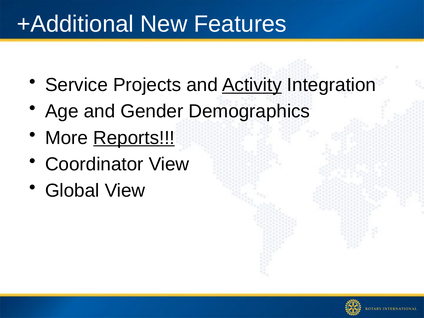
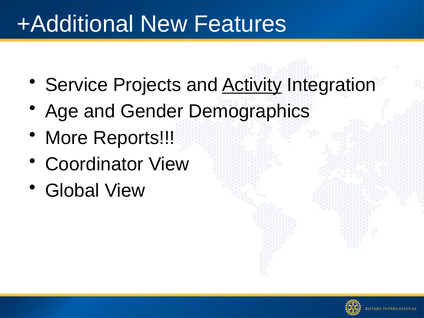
Reports underline: present -> none (134, 138)
